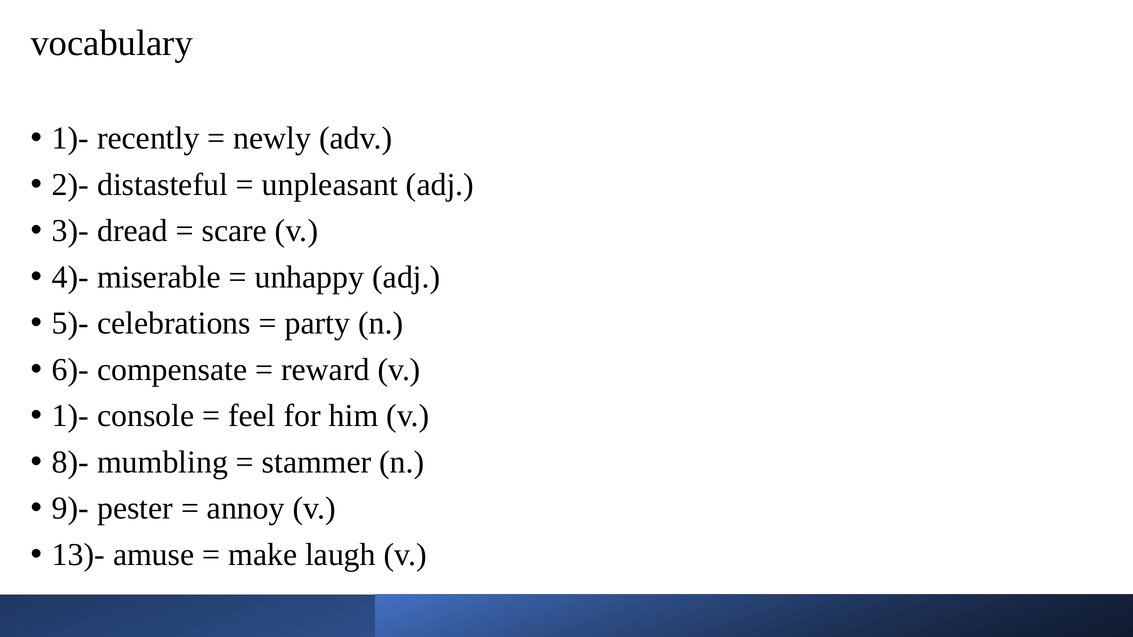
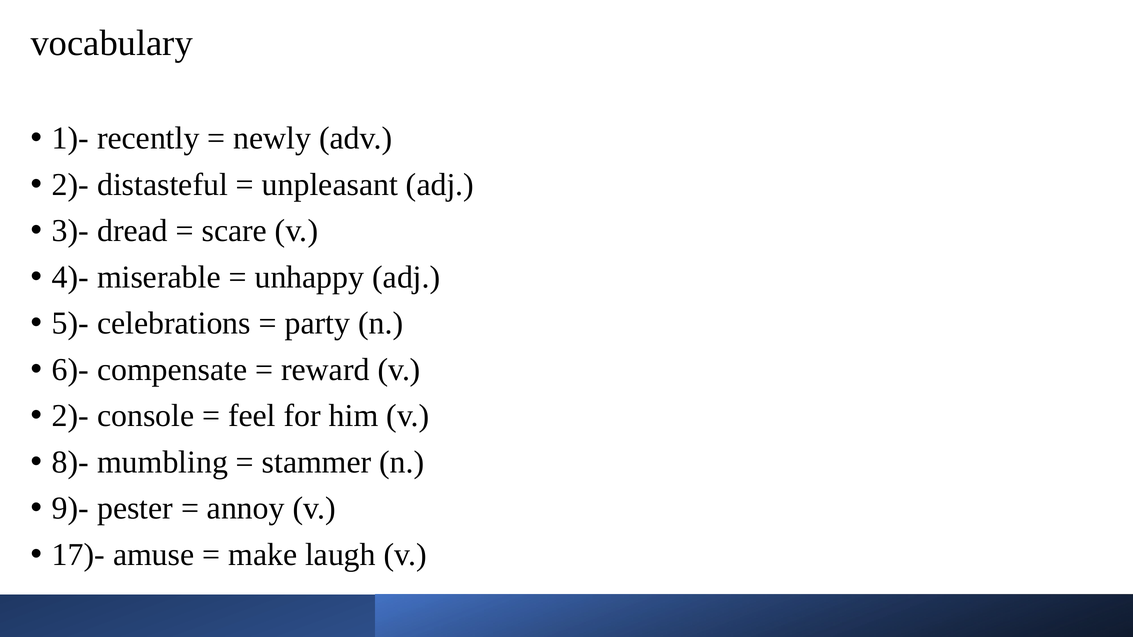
1)-: 1)- -> 2)- (71, 416)
13)-: 13)- -> 17)- (78, 555)
